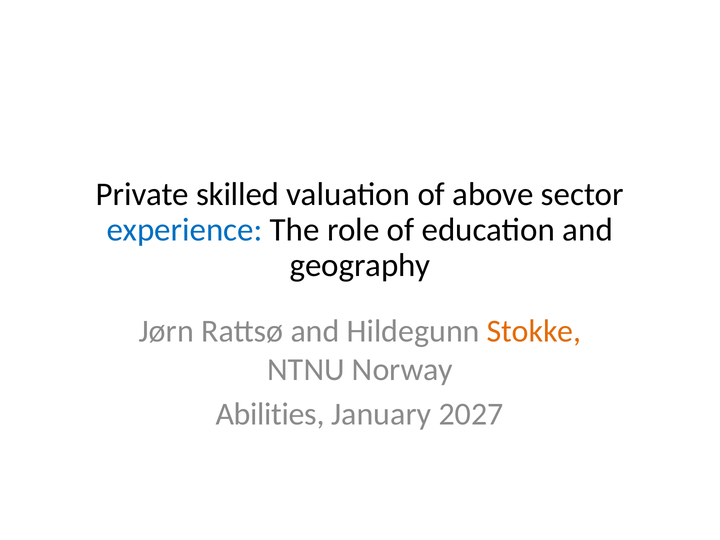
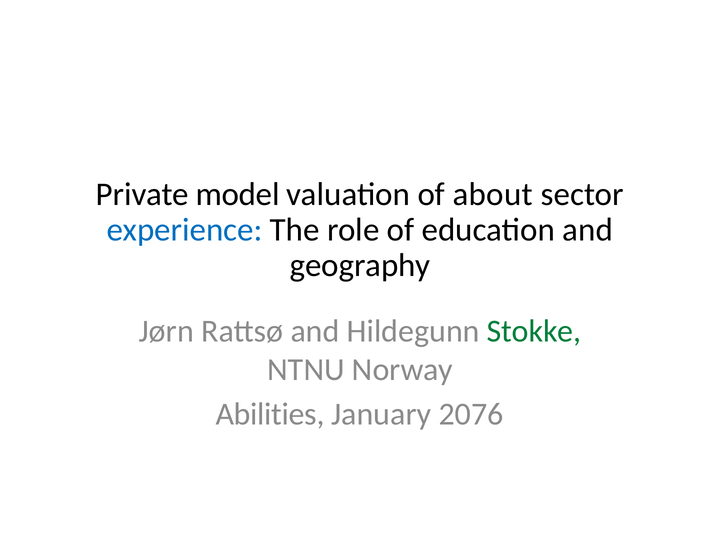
skilled: skilled -> model (238, 194)
above: above -> about (493, 194)
Stokke colour: orange -> green (534, 331)
2027: 2027 -> 2076 (471, 414)
